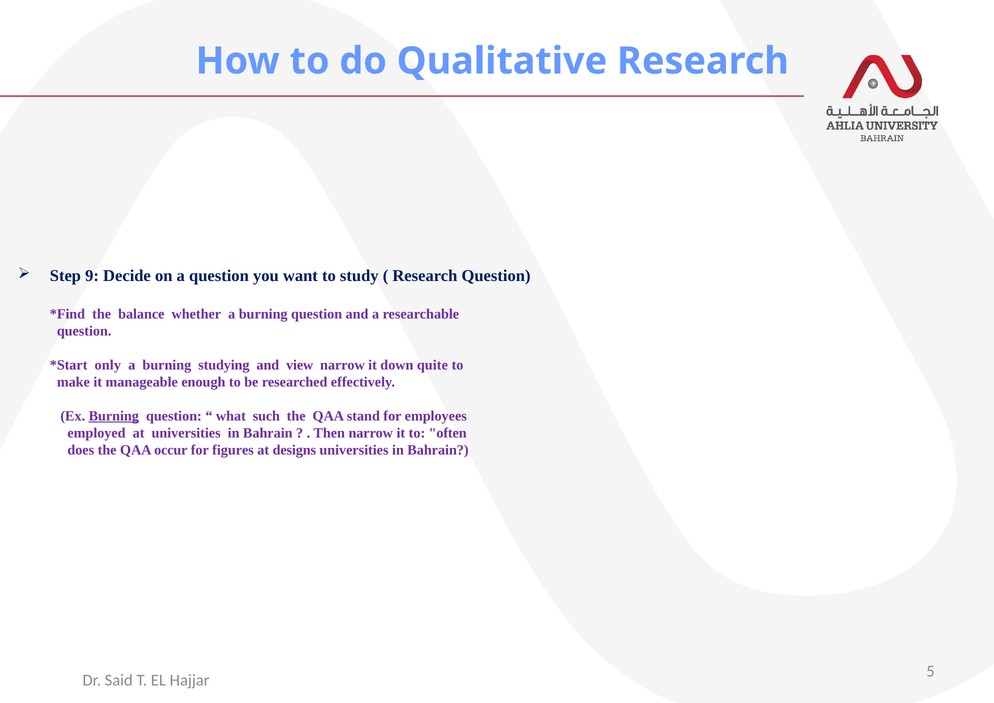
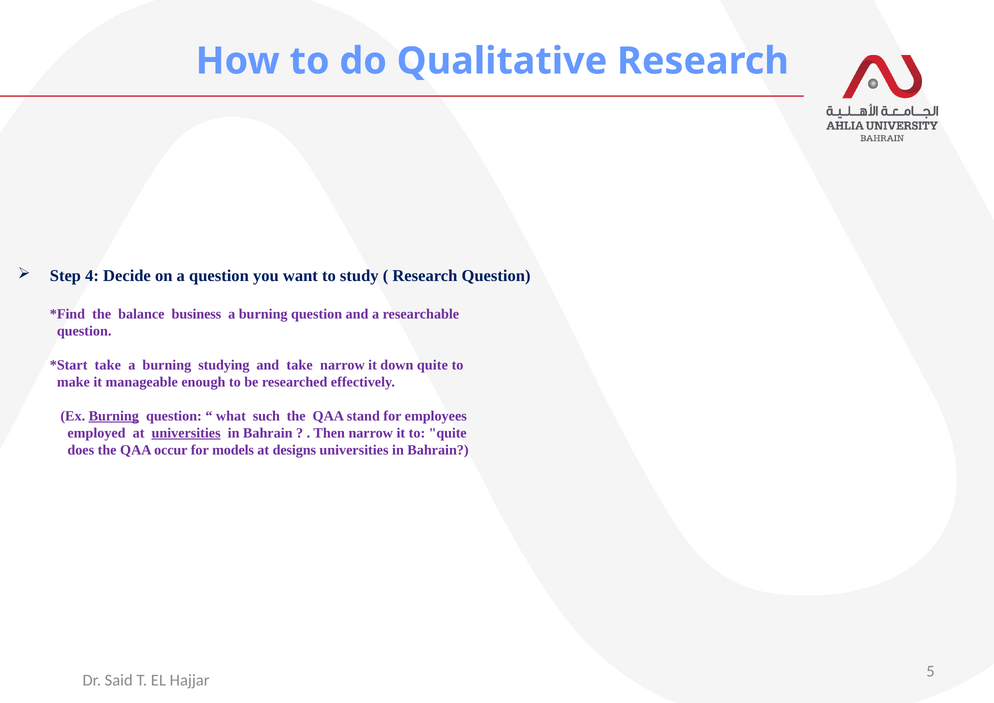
9: 9 -> 4 (92, 276)
whether: whether -> business (196, 314)
only: only -> take (108, 365)
and view: view -> take (300, 365)
universities underline: none -> present (186, 433)
to often: often -> quite (448, 433)
figures: figures -> models (233, 450)
